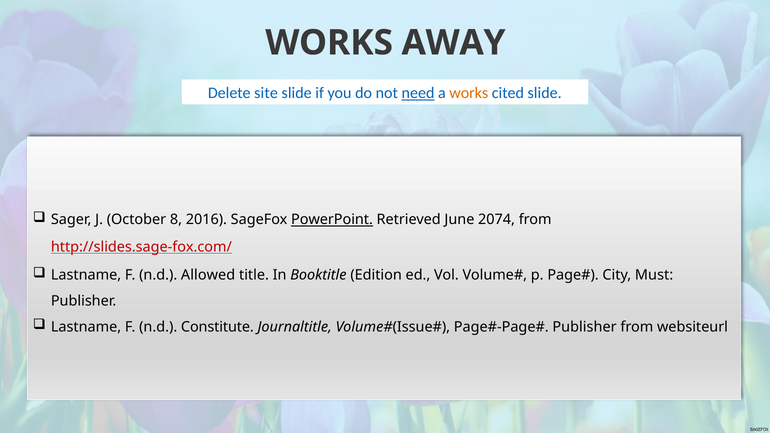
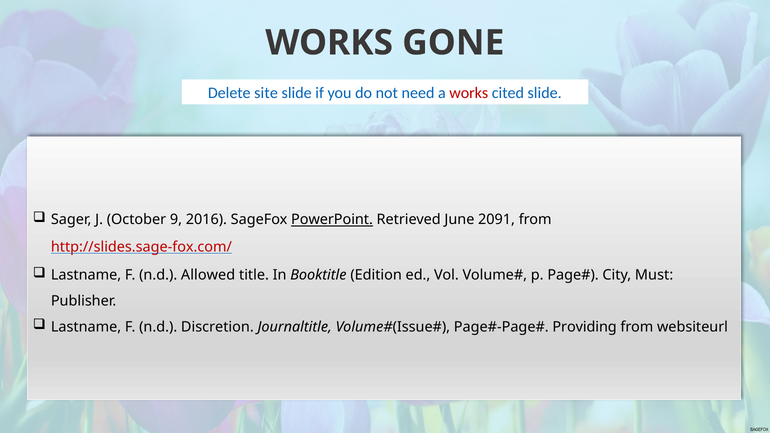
AWAY: AWAY -> GONE (453, 43)
need underline: present -> none (418, 93)
works colour: orange -> red (469, 93)
8: 8 -> 9 (176, 220)
2074: 2074 -> 2091 (497, 220)
Constitute: Constitute -> Discretion (217, 327)
Publisher: Publisher -> Providing (585, 327)
